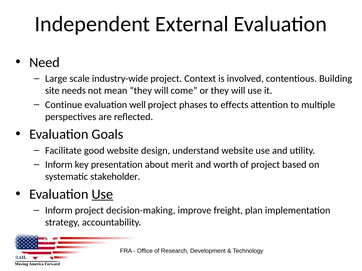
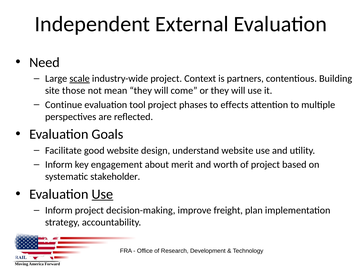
scale underline: none -> present (80, 79)
involved: involved -> partners (245, 79)
needs: needs -> those (74, 91)
well: well -> tool (137, 105)
presentation: presentation -> engagement (117, 165)
